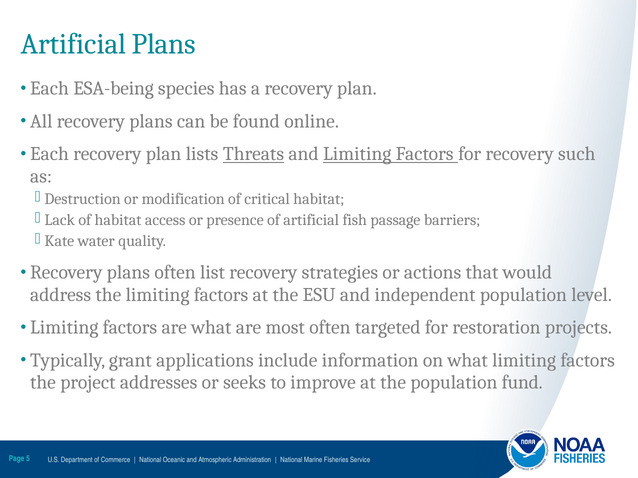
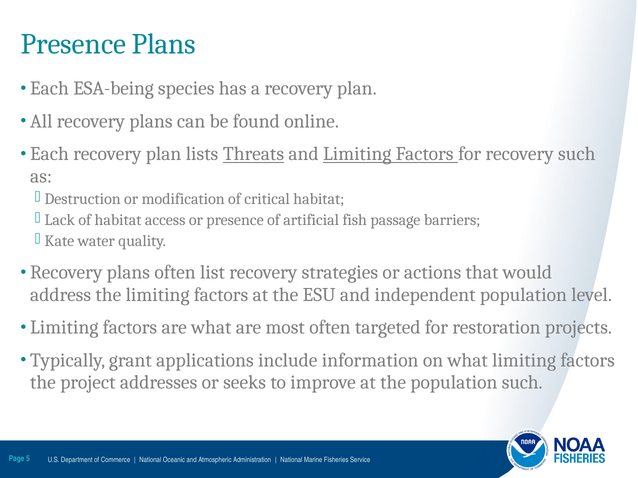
Artificial: Artificial -> Presence (73, 44)
population fund: fund -> such (522, 383)
